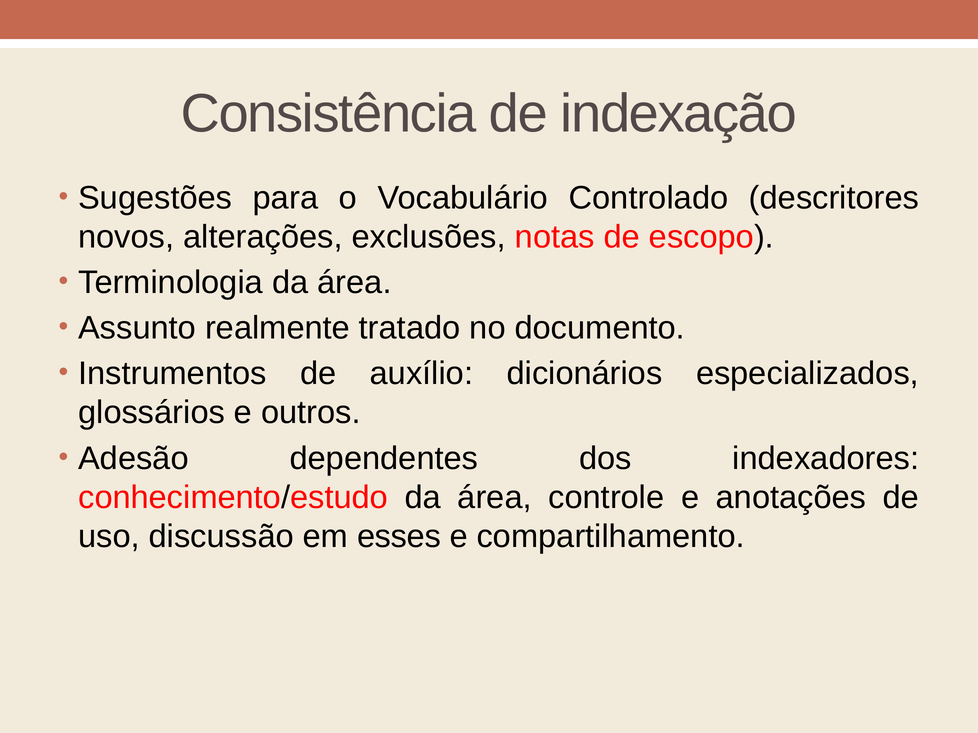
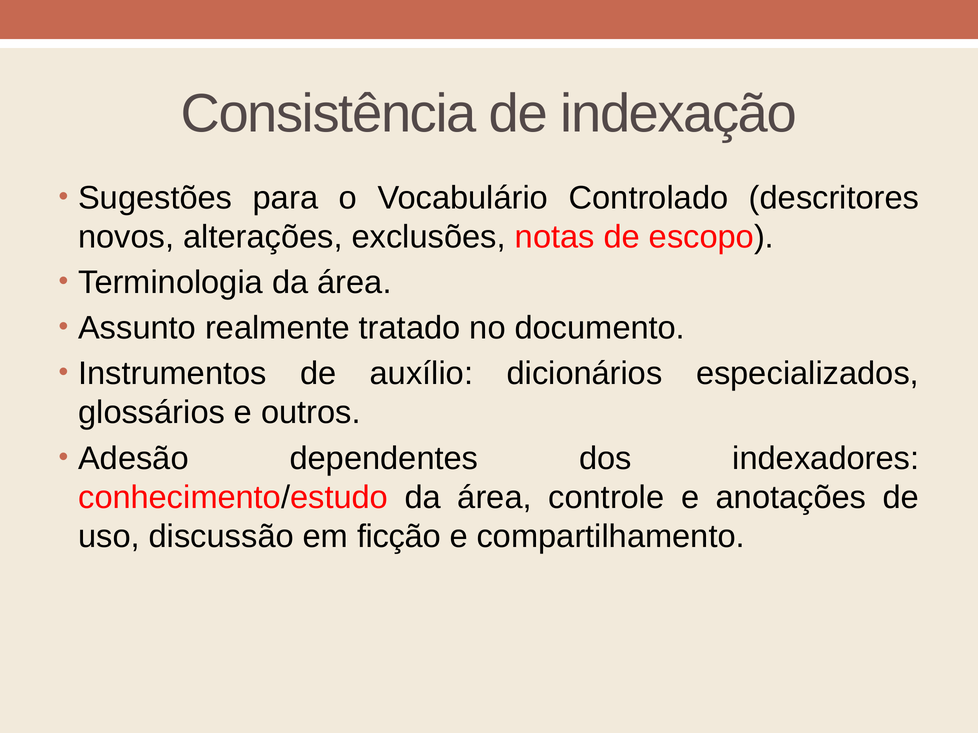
esses: esses -> ficção (399, 537)
